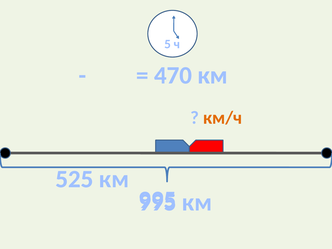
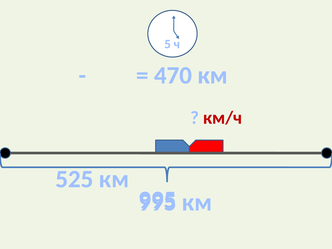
км/ч colour: orange -> red (223, 118)
